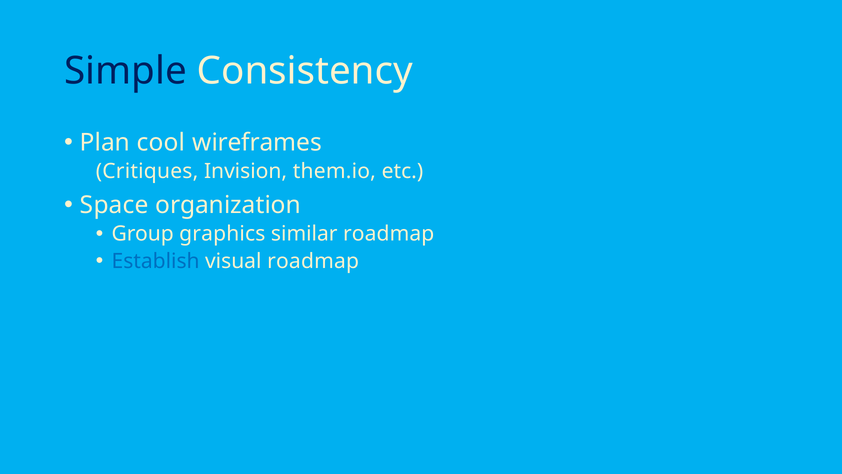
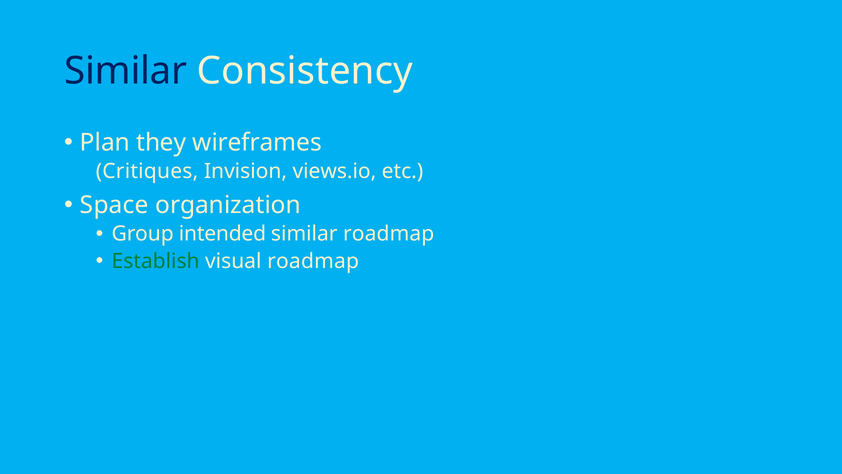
Simple: Simple -> Similar (126, 71)
cool: cool -> they (161, 142)
them.io: them.io -> views.io (334, 171)
graphics: graphics -> intended (222, 234)
Establish colour: blue -> green (156, 261)
